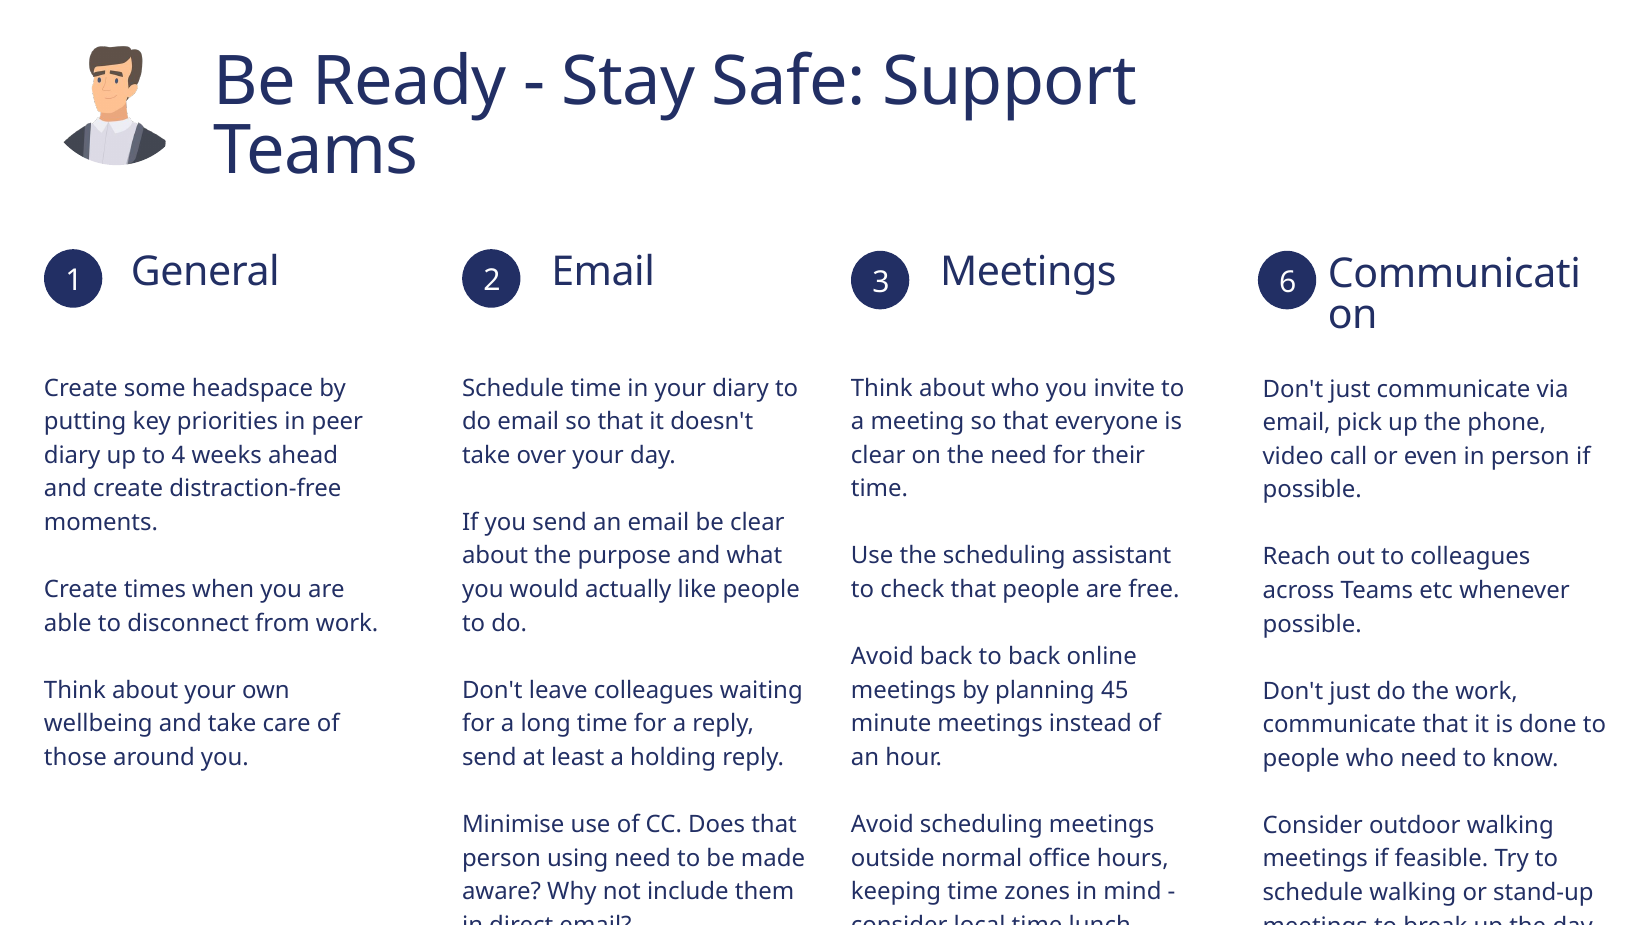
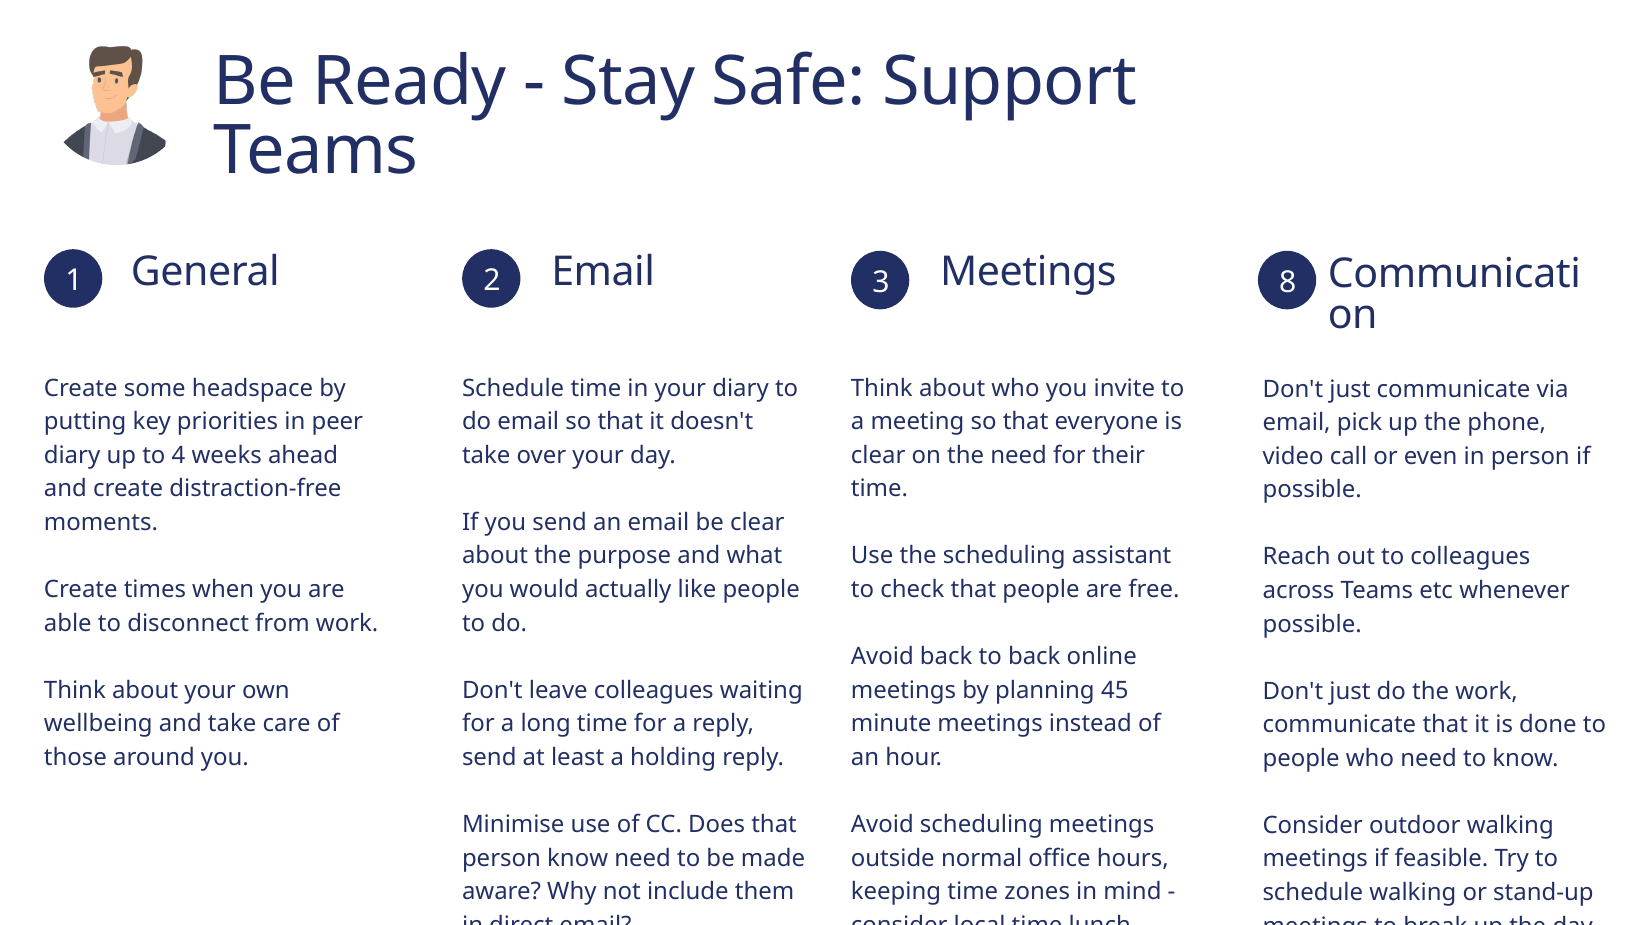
6: 6 -> 8 (1288, 282)
person using: using -> know (578, 858)
